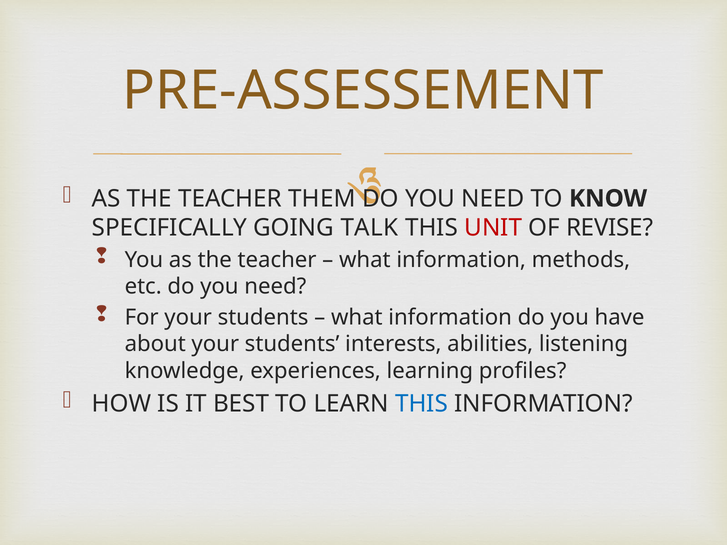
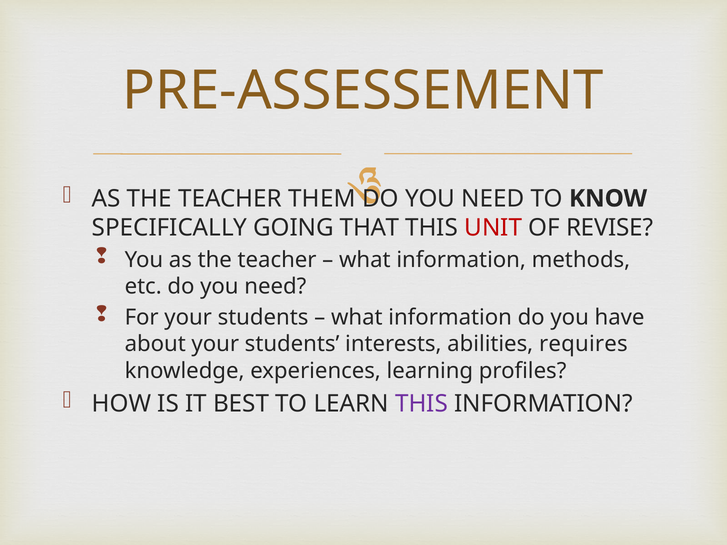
TALK: TALK -> THAT (370, 228)
listening: listening -> requires (583, 344)
THIS colour: blue -> purple (422, 404)
